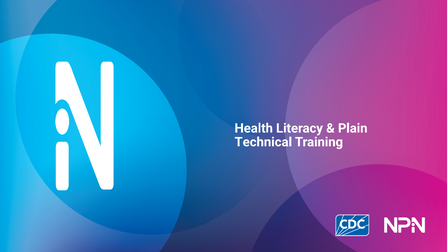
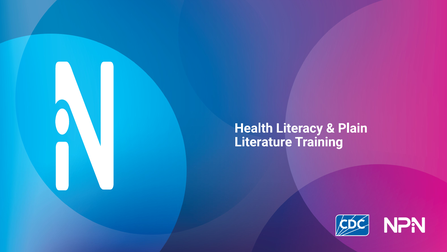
Technical: Technical -> Literature (263, 142)
